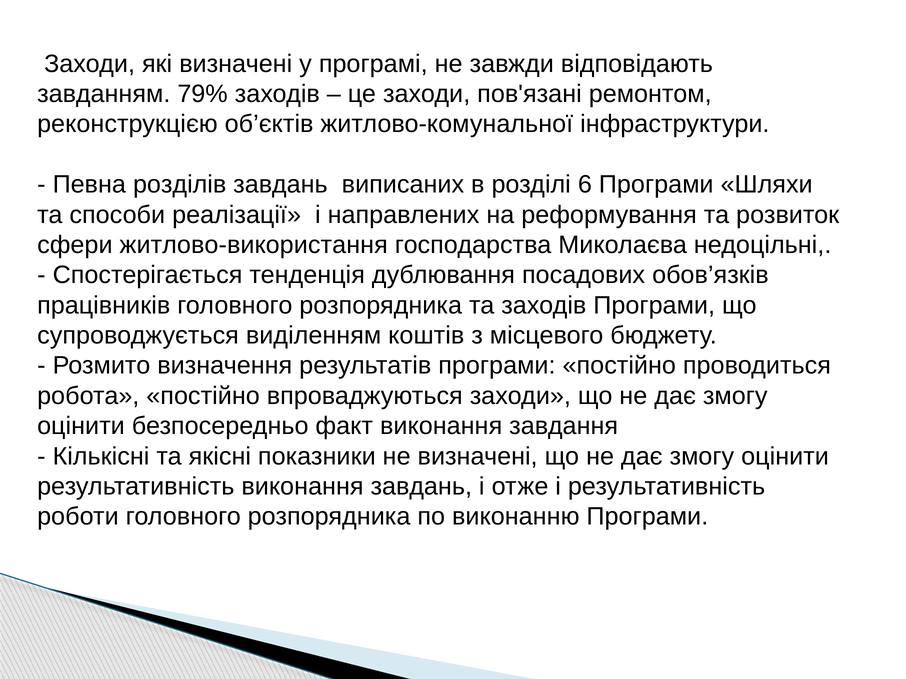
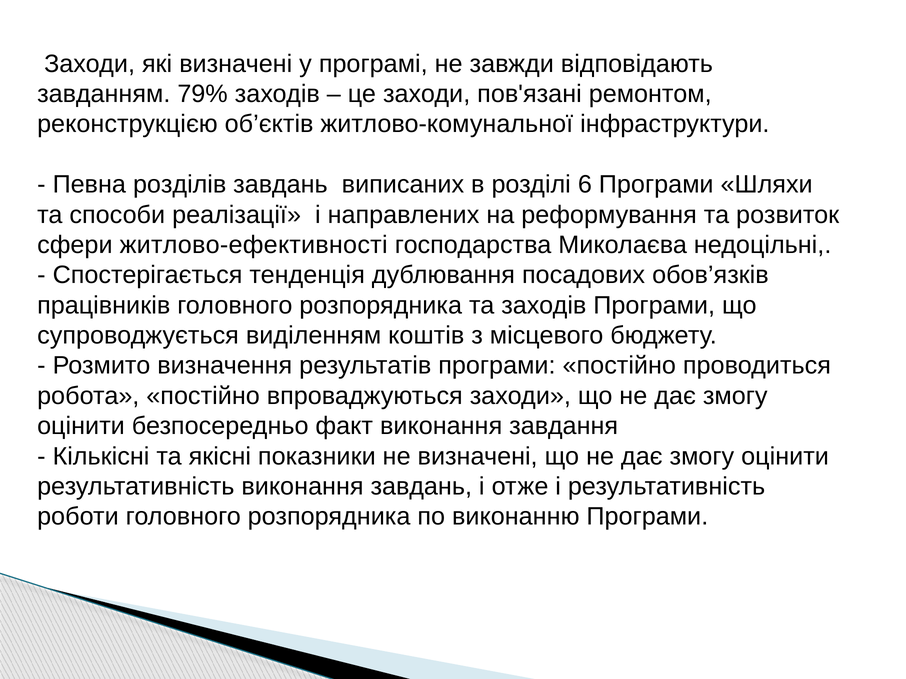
житлово-використання: житлово-використання -> житлово-ефективності (254, 245)
